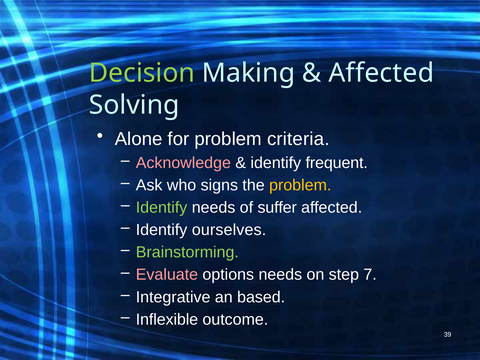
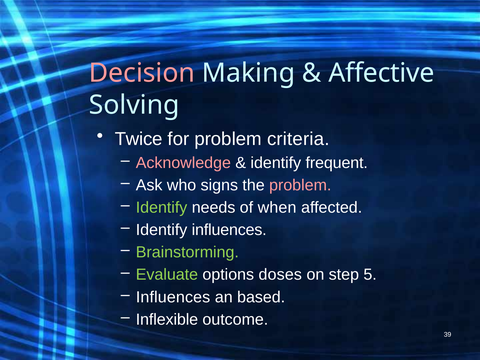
Decision colour: light green -> pink (142, 73)
Affected: Affected -> Affective (381, 73)
Alone: Alone -> Twice (139, 139)
problem colour: yellow -> pink (300, 185)
suffer: suffer -> when (277, 208)
Identify ourselves: ourselves -> influences (229, 230)
Evaluate colour: pink -> light green (167, 275)
options needs: needs -> doses (280, 275)
7: 7 -> 5 (370, 275)
Integrative: Integrative -> Influences (173, 297)
